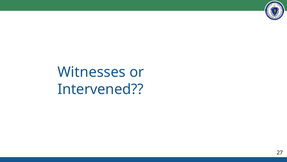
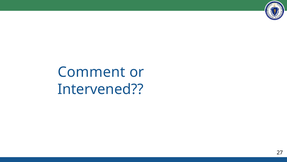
Witnesses: Witnesses -> Comment (91, 72)
